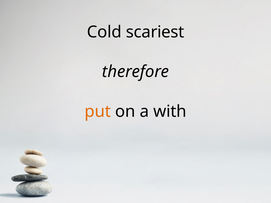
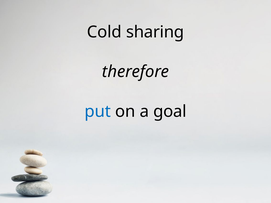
scariest: scariest -> sharing (155, 32)
put colour: orange -> blue (98, 111)
with: with -> goal (170, 111)
